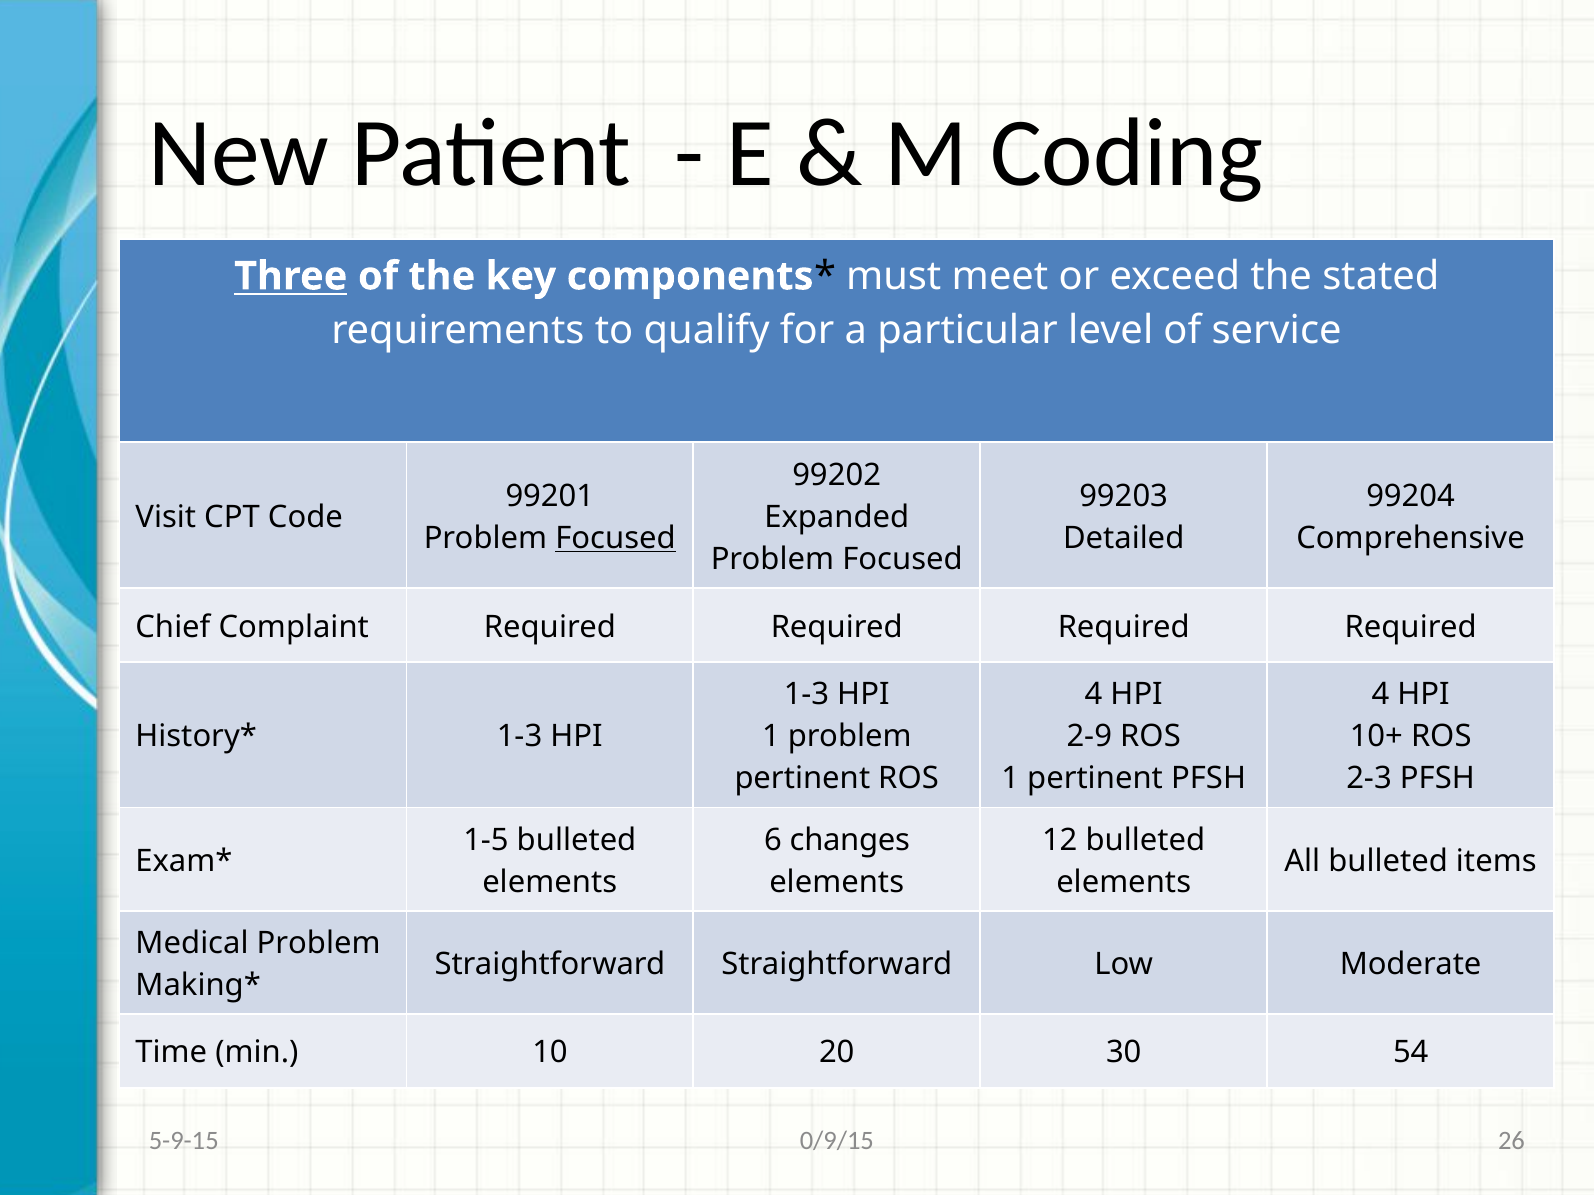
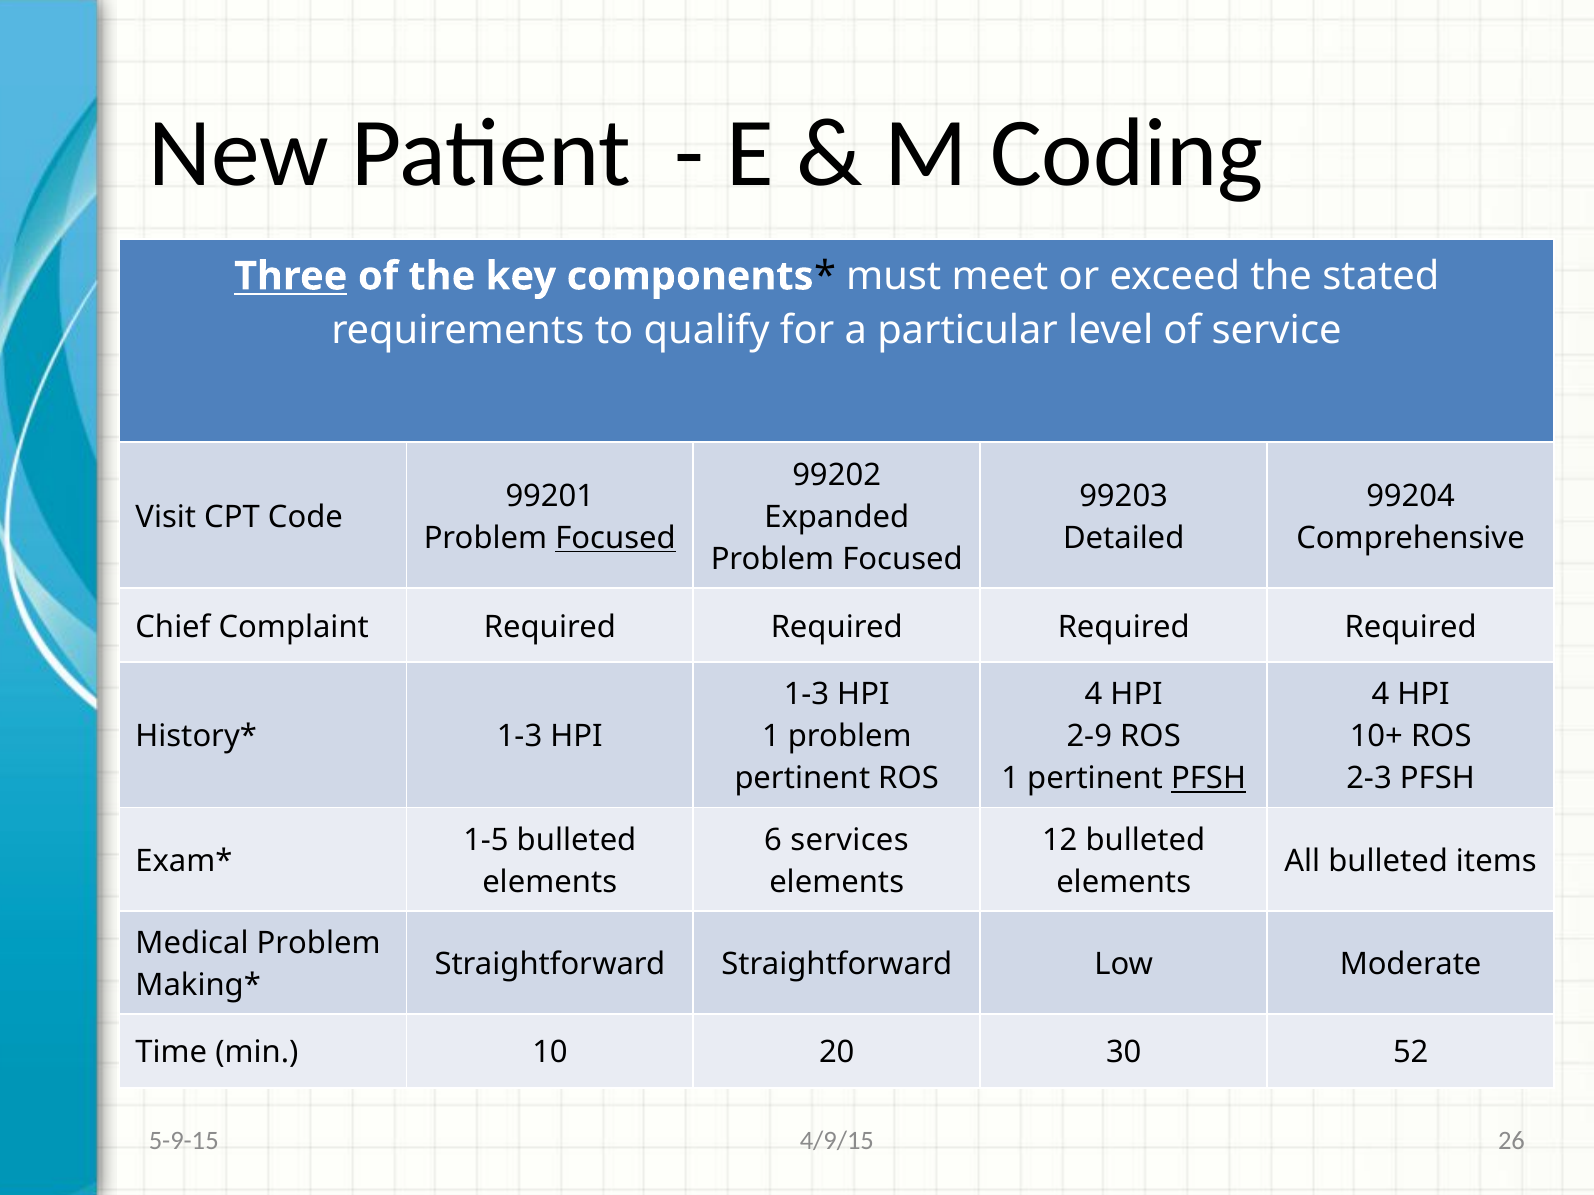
PFSH underline: none -> present (1209, 779)
changes: changes -> services (849, 840)
54: 54 -> 52 (1411, 1053)
0/9/15: 0/9/15 -> 4/9/15 (837, 1141)
